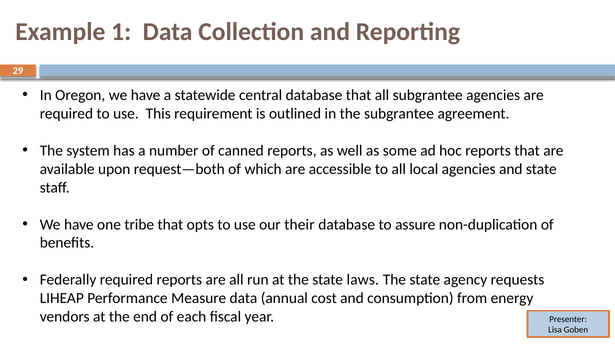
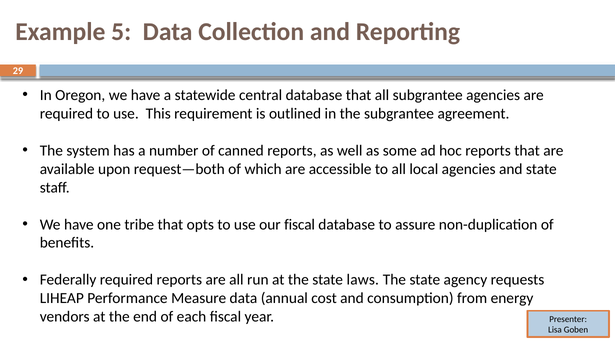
1: 1 -> 5 (121, 32)
our their: their -> fiscal (300, 224)
